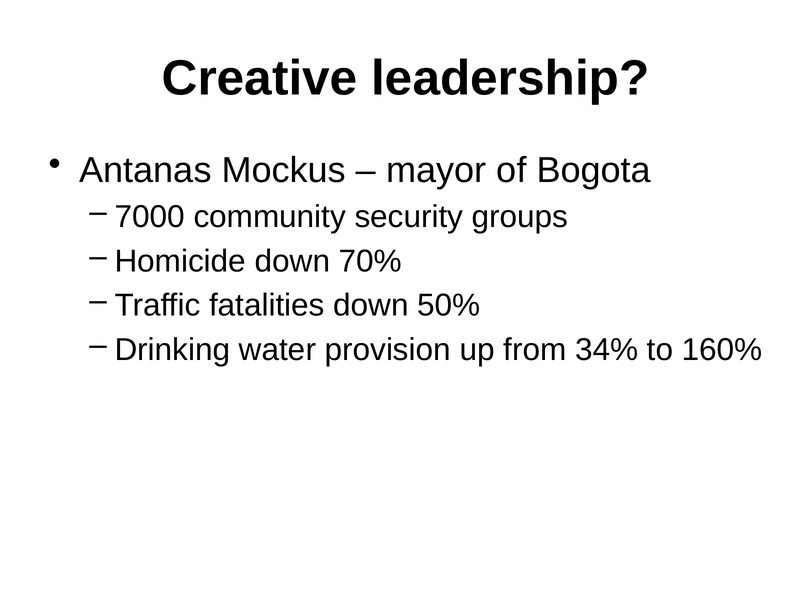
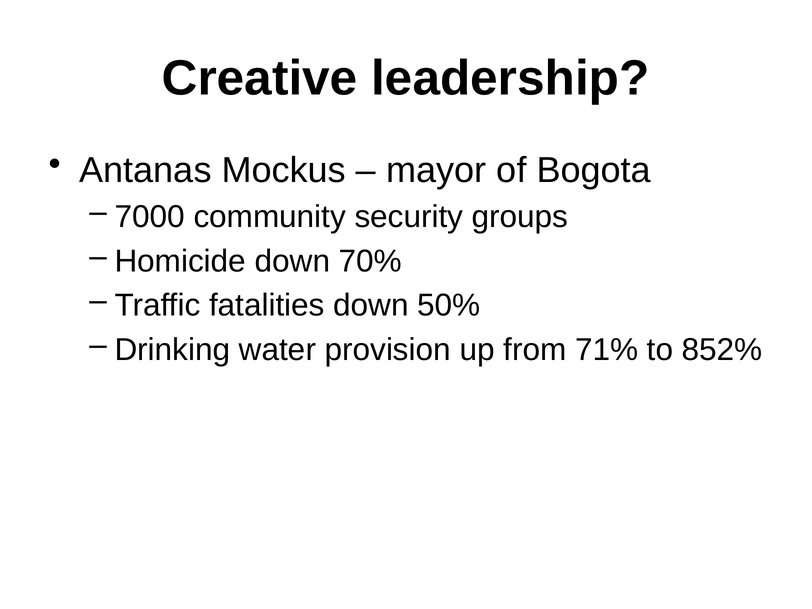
34%: 34% -> 71% (607, 350)
160%: 160% -> 852% (722, 350)
